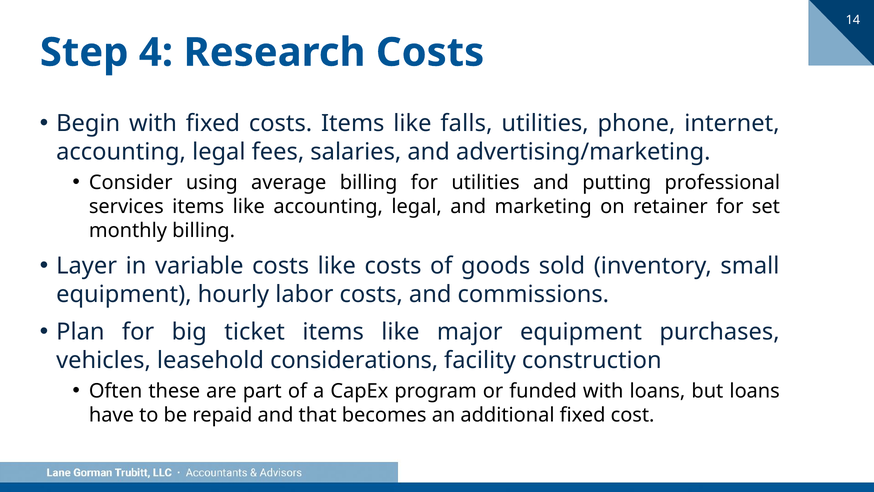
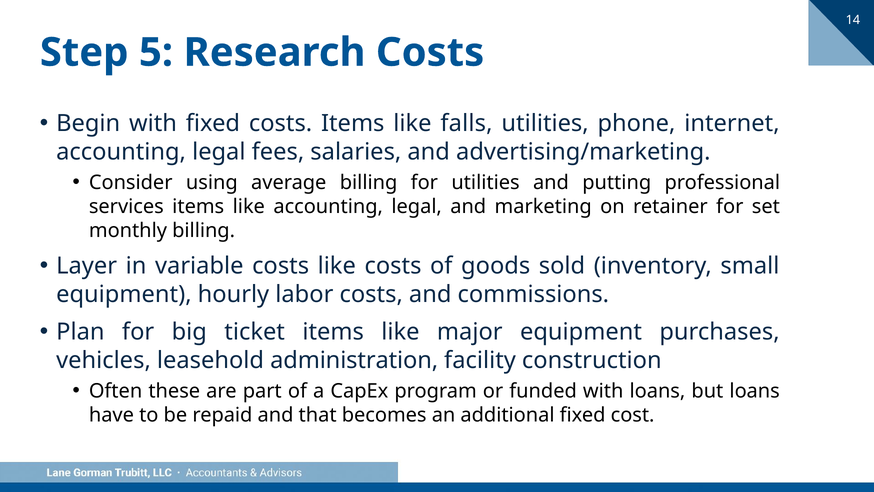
4: 4 -> 5 (156, 52)
considerations: considerations -> administration (354, 360)
